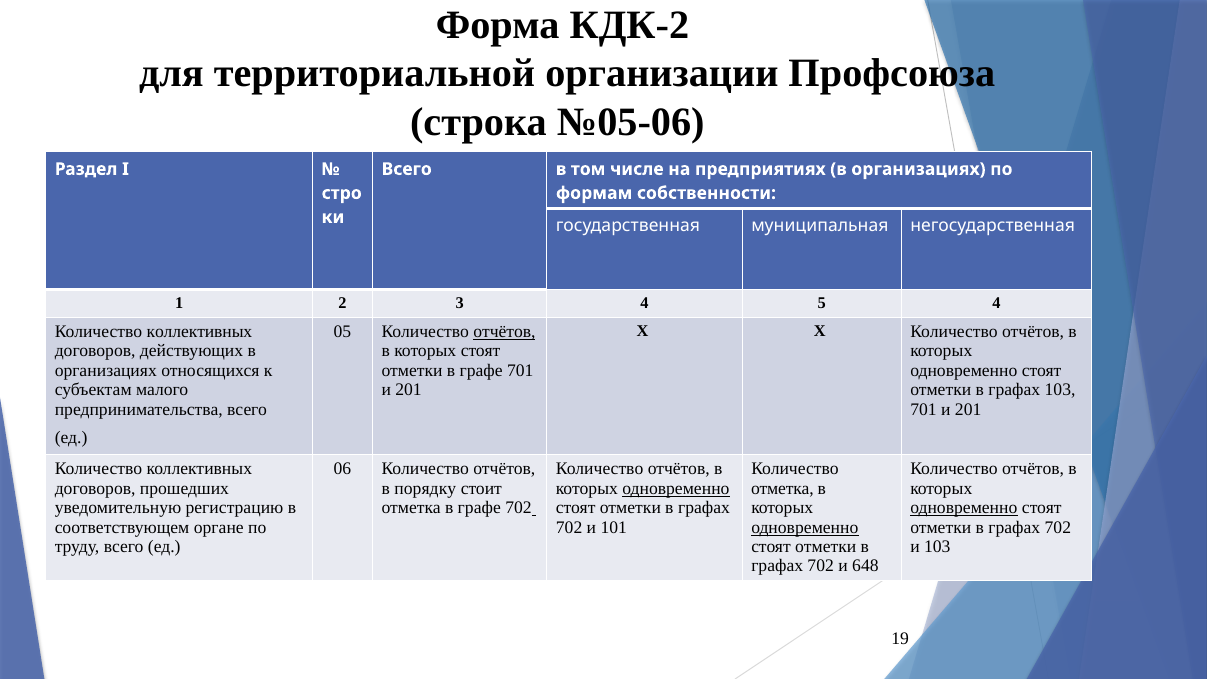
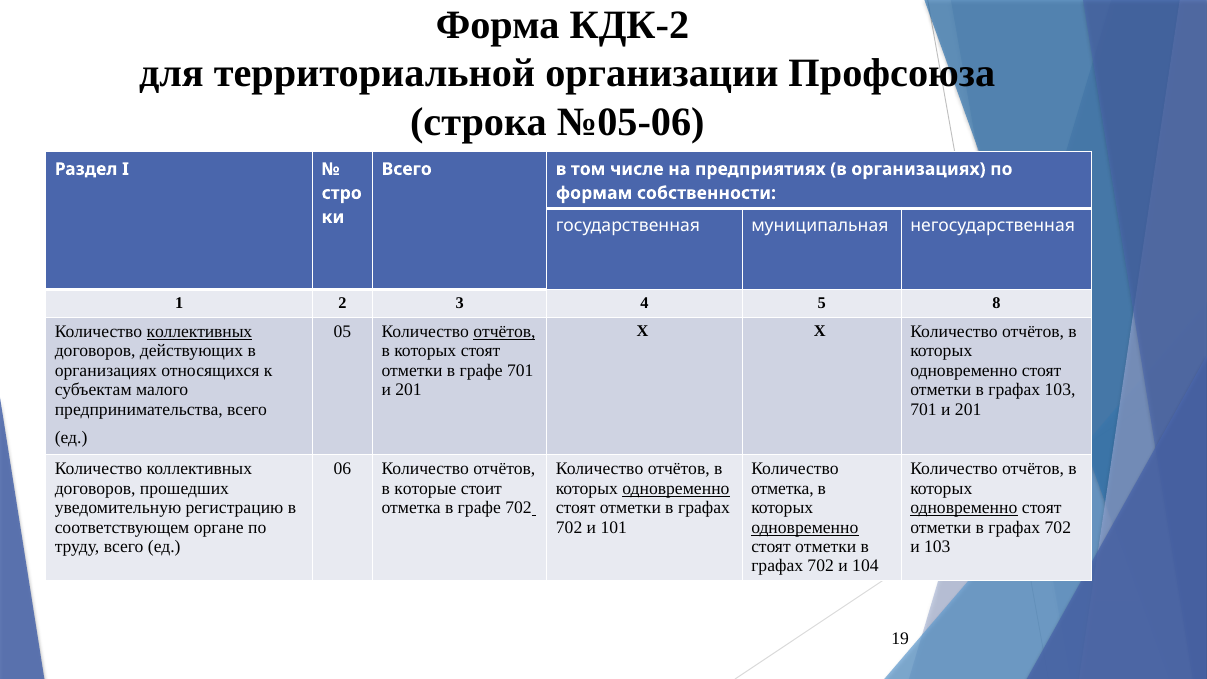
5 4: 4 -> 8 (997, 303)
коллективных underline: none -> present (199, 332)
порядку: порядку -> которые (425, 488)
648: 648 -> 104 (865, 566)
